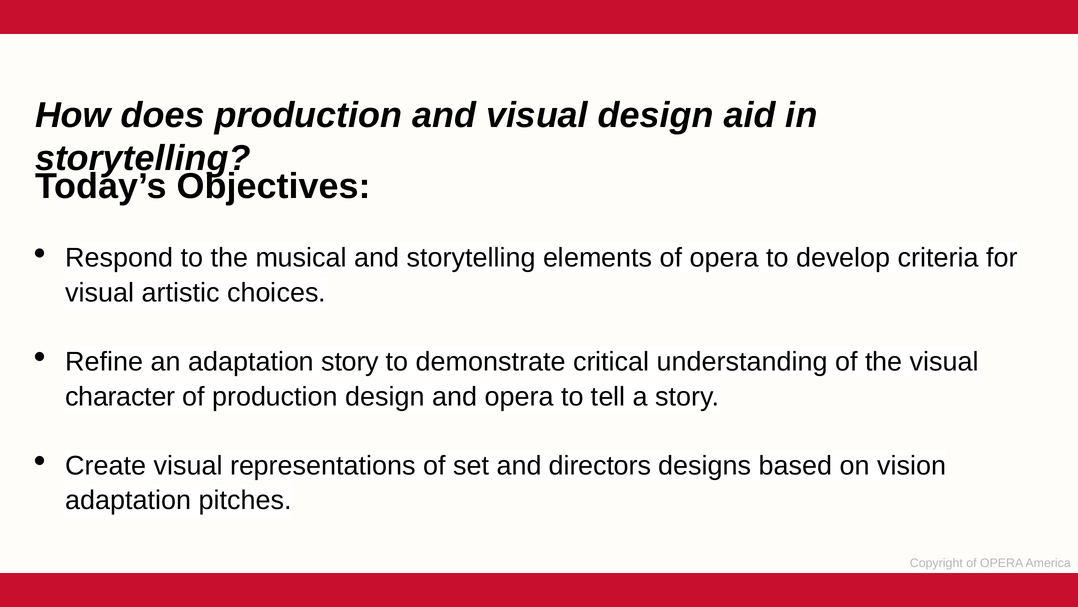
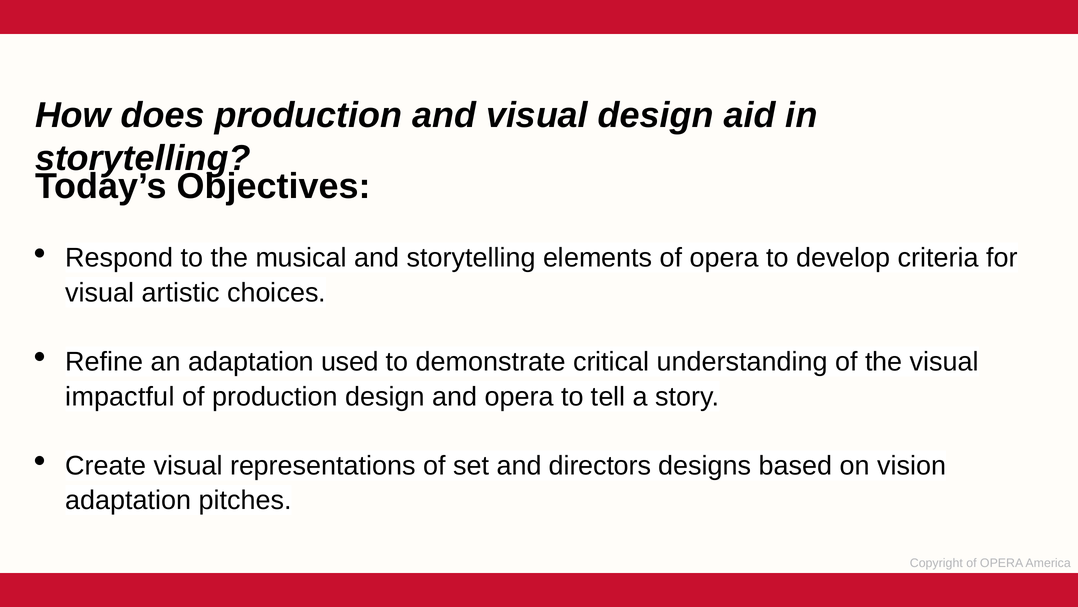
adaptation story: story -> used (350, 362)
character: character -> impactful (120, 396)
